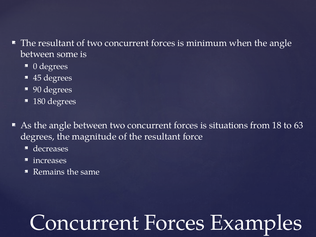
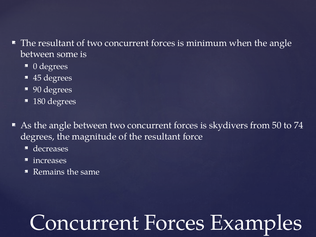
situations: situations -> skydivers (228, 125)
18: 18 -> 50 (277, 125)
63: 63 -> 74 (299, 125)
